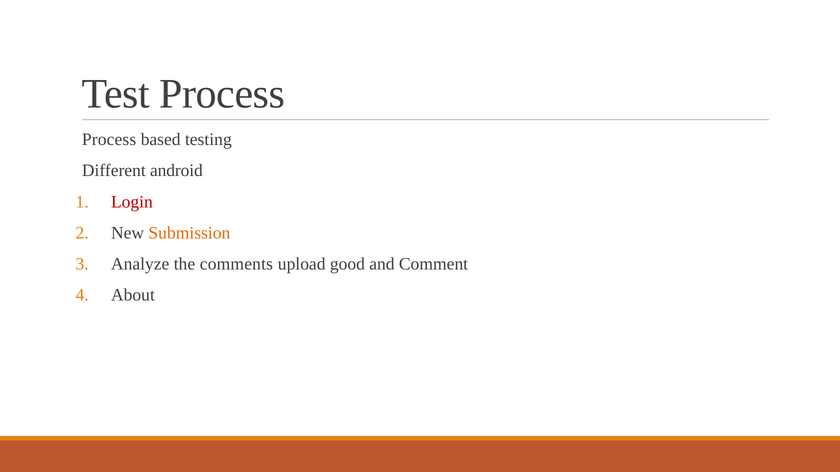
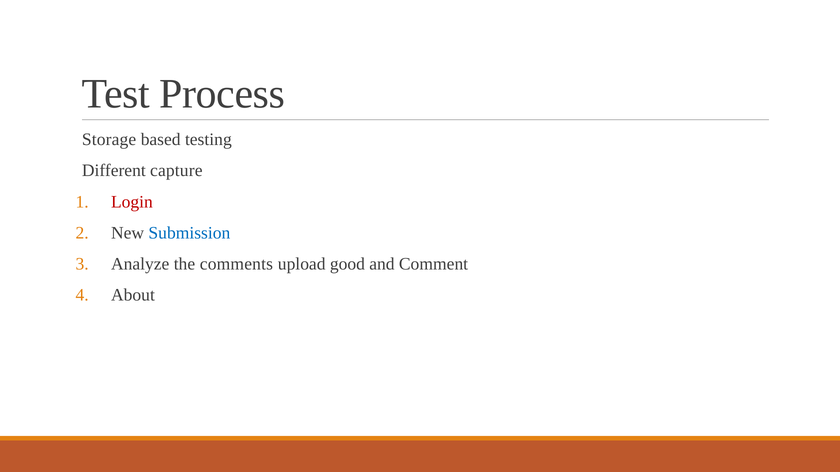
Process: Process -> Storage (109, 140)
android: android -> capture (176, 171)
Submission colour: orange -> blue (189, 233)
